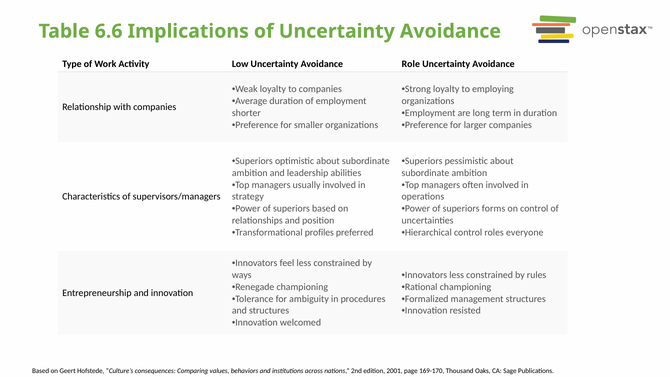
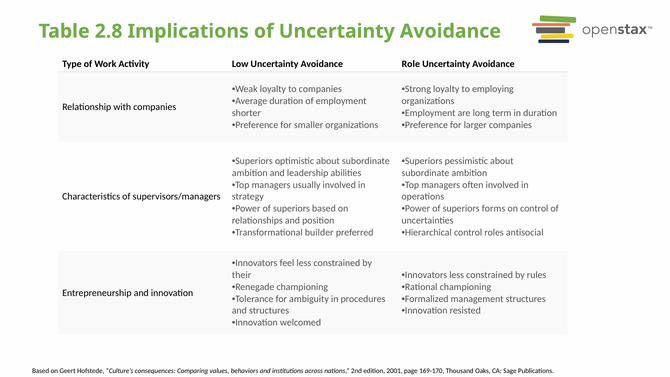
6.6: 6.6 -> 2.8 (109, 31)
profiles: profiles -> builder (319, 232)
everyone: everyone -> antisocial (525, 232)
ways: ways -> their (242, 275)
